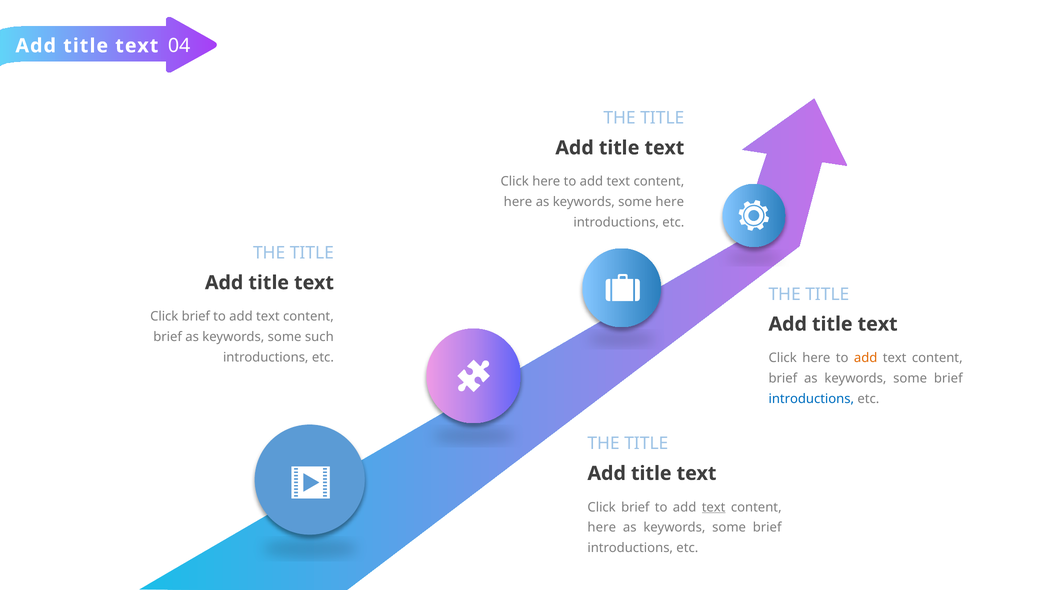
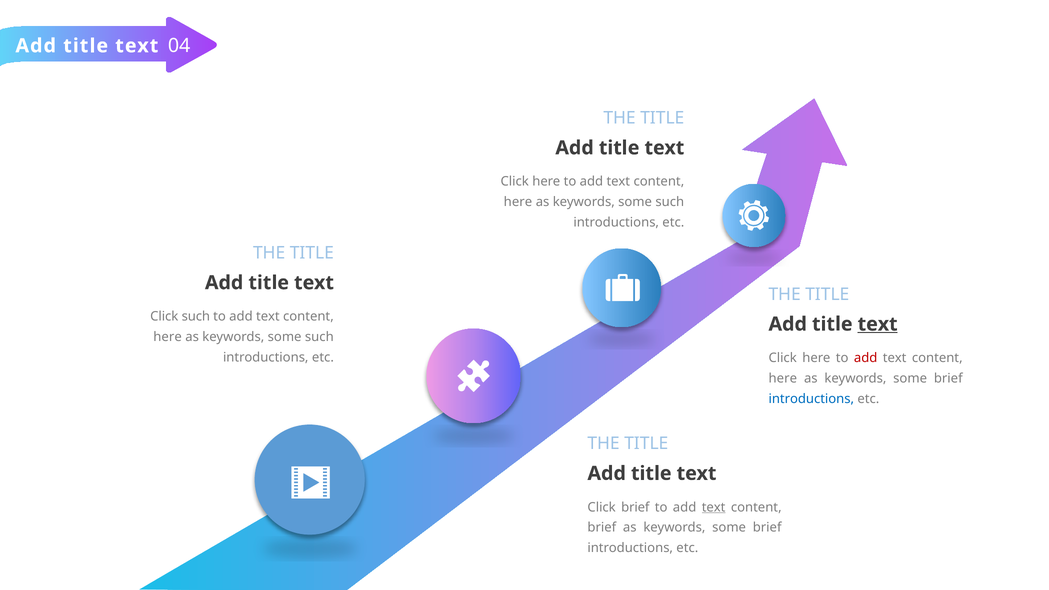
here: here -> such (670, 202)
brief: brief -> such (196, 317)
text underline: none -> present (878, 324)
brief: brief -> here (168, 337)
add colour: orange -> red (866, 358)
brief: brief -> here (783, 378)
here: here -> brief (602, 528)
